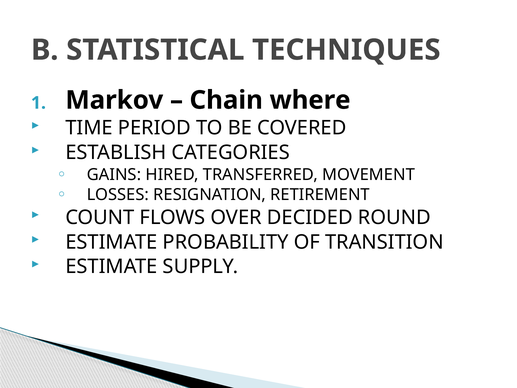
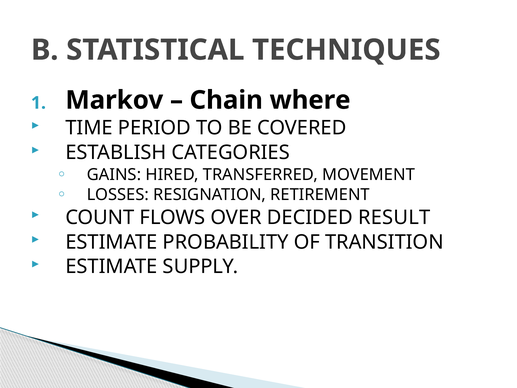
ROUND: ROUND -> RESULT (394, 217)
